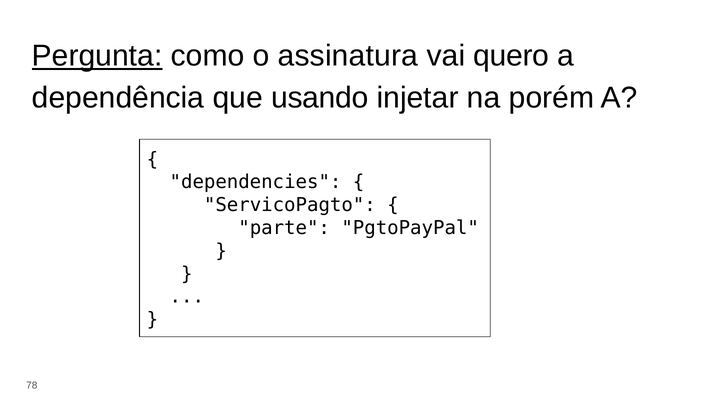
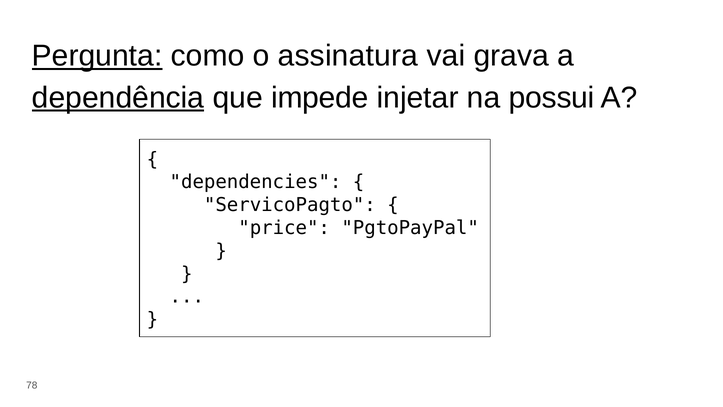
quero: quero -> grava (511, 56)
dependência underline: none -> present (118, 98)
usando: usando -> impede (320, 98)
porém: porém -> possui (552, 98)
parte: parte -> price (284, 228)
